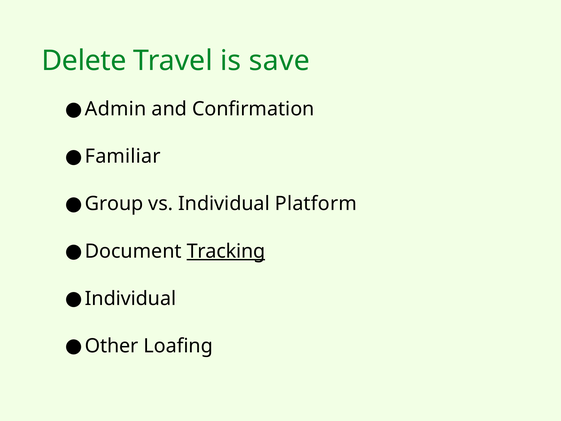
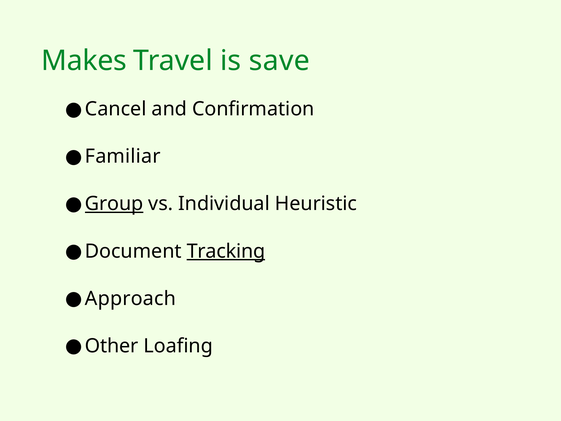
Delete: Delete -> Makes (84, 61)
Admin: Admin -> Cancel (116, 109)
Group underline: none -> present (114, 204)
Platform: Platform -> Heuristic (316, 204)
Individual: Individual -> Approach (130, 298)
